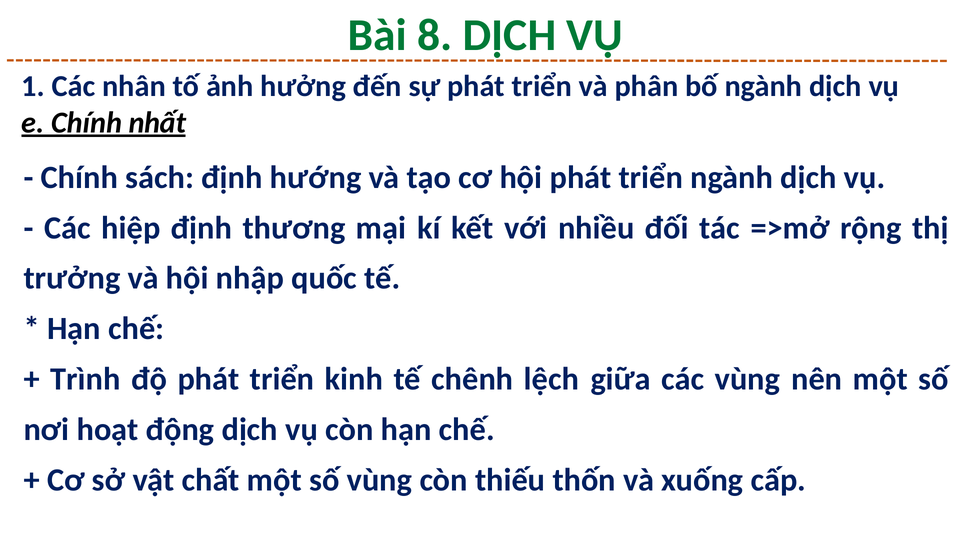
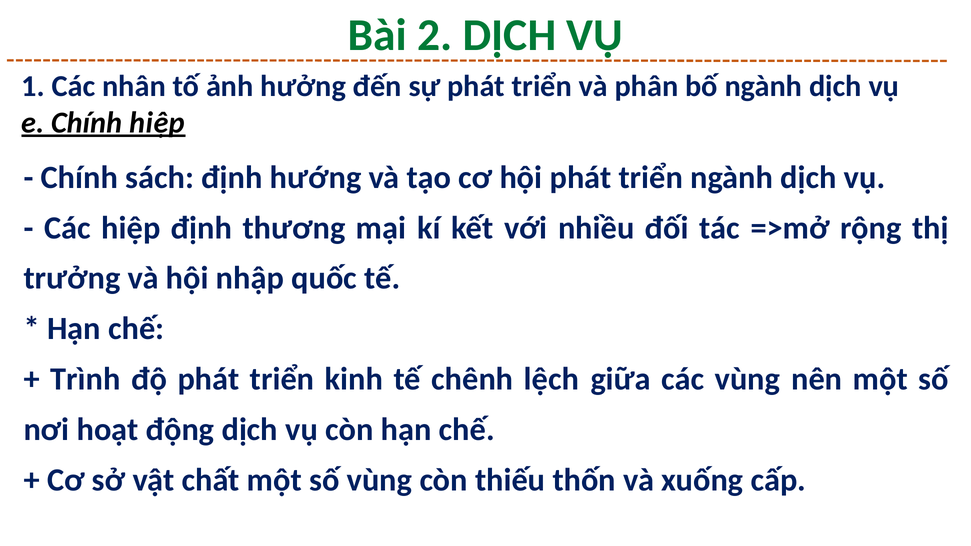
8: 8 -> 2 (435, 35)
Chính nhất: nhất -> hiệp (157, 123)
